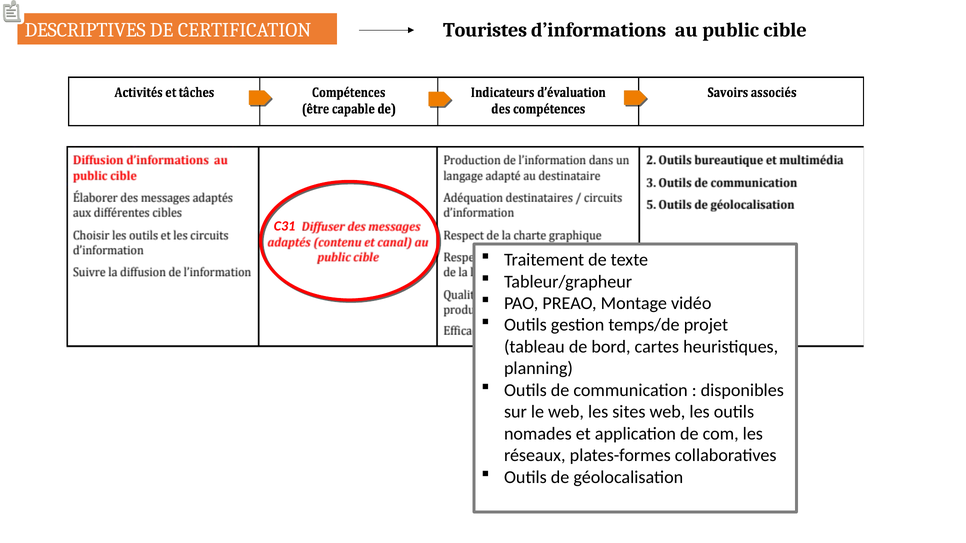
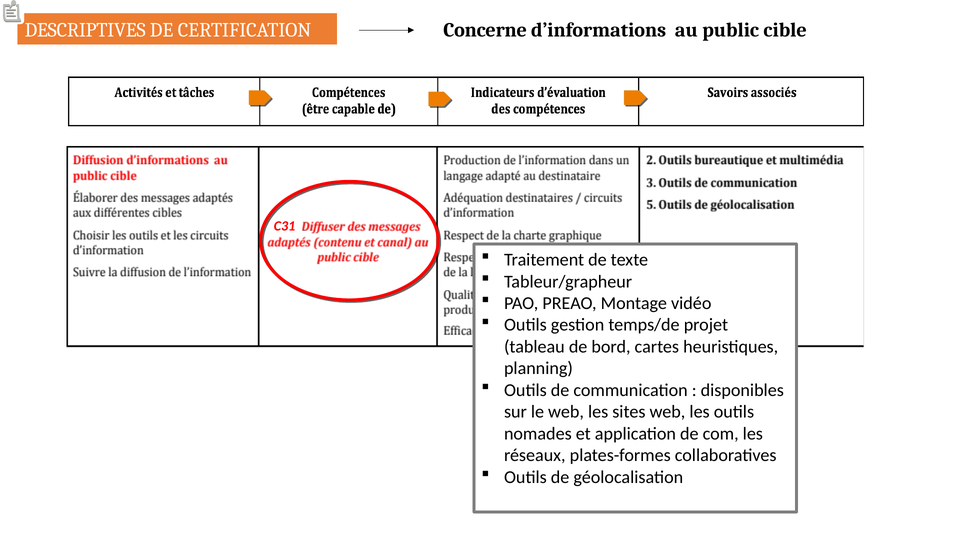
Touristes: Touristes -> Concerne (485, 30)
